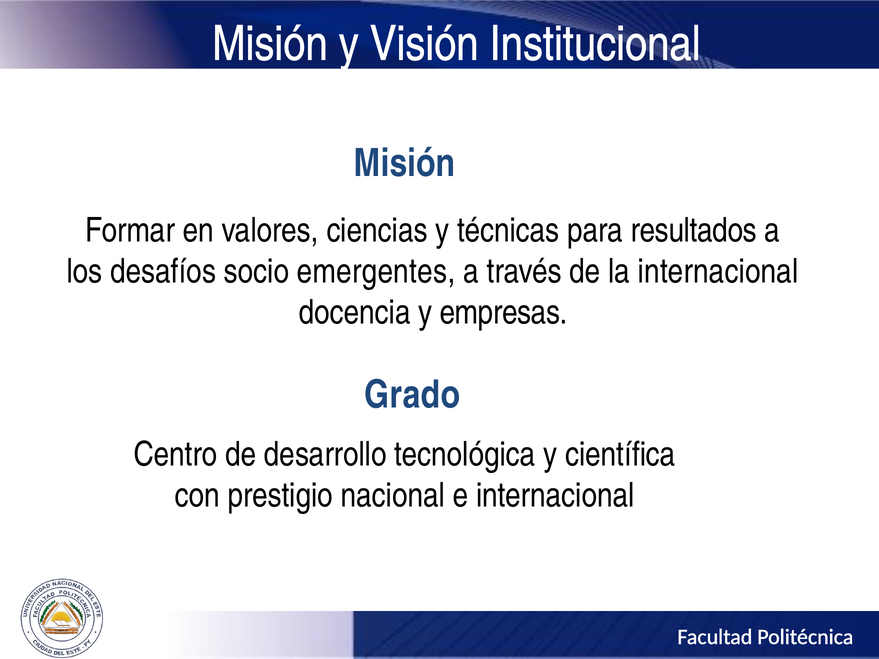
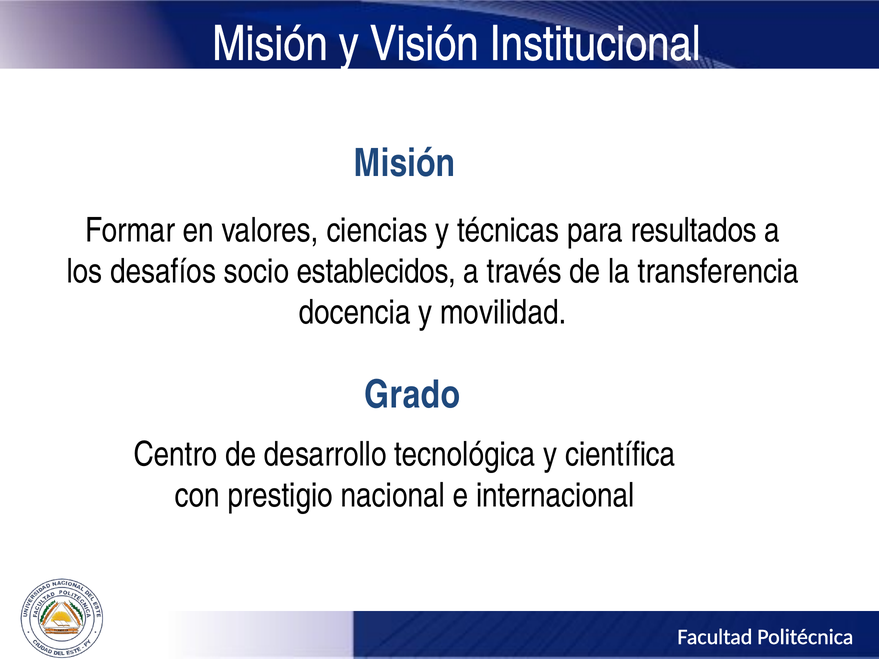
emergentes: emergentes -> establecidos (376, 272)
la internacional: internacional -> transferencia (718, 272)
empresas: empresas -> movilidad (503, 313)
